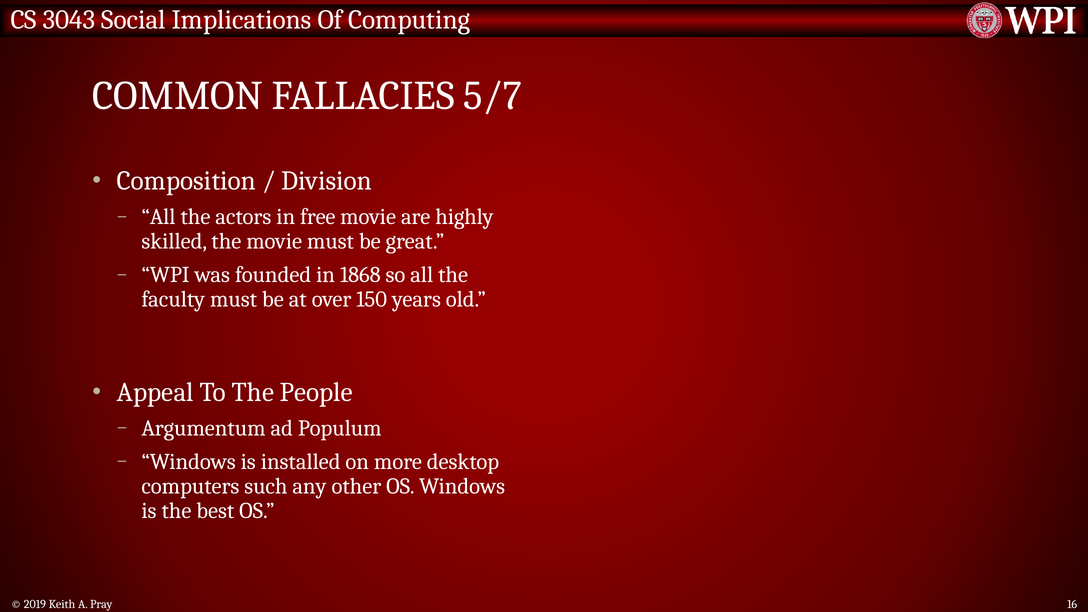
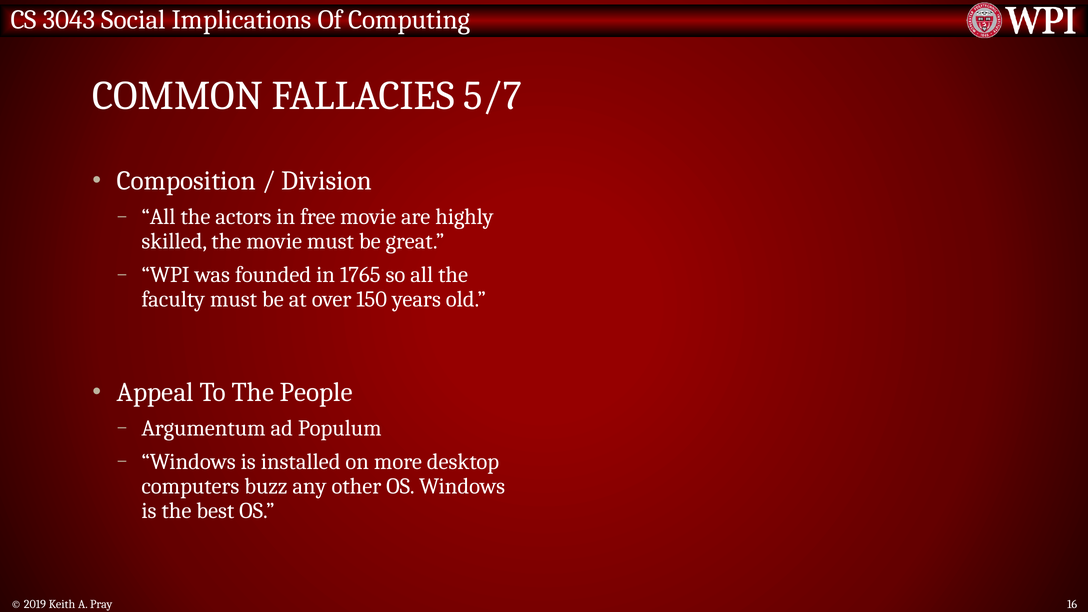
1868: 1868 -> 1765 (360, 275)
such: such -> buzz (266, 486)
